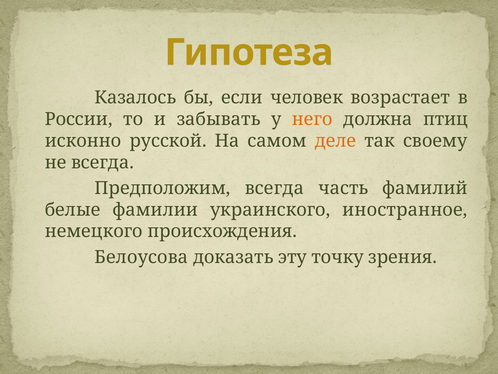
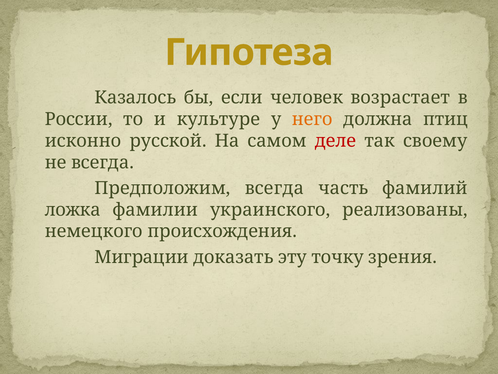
забывать: забывать -> культуре (218, 119)
деле colour: orange -> red (336, 141)
белые: белые -> ложка (73, 209)
иностранное: иностранное -> реализованы (405, 209)
Белоусова: Белоусова -> Миграции (142, 257)
